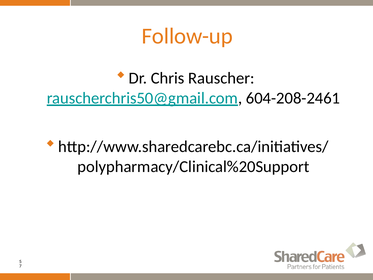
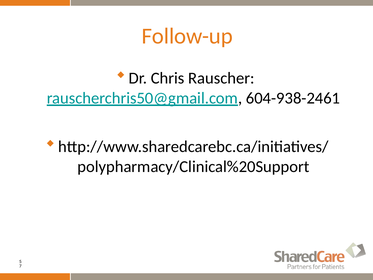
604-208-2461: 604-208-2461 -> 604-938-2461 (293, 98)
